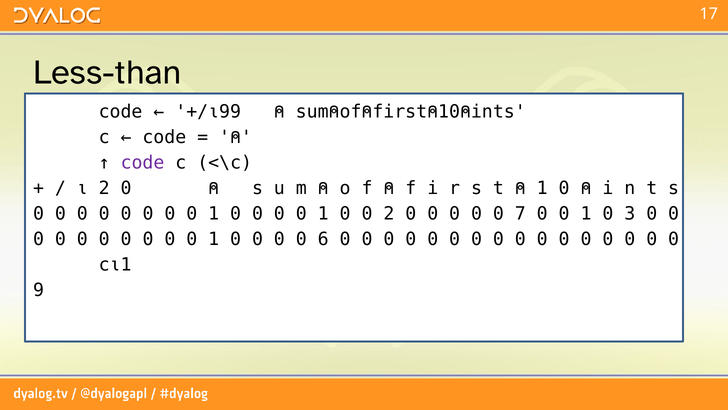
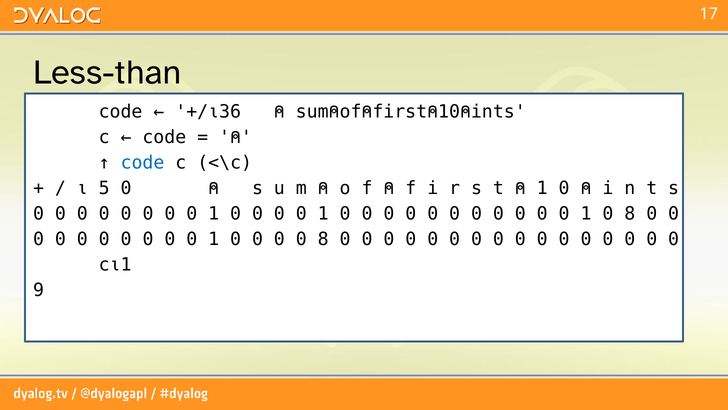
+/⍳99: +/⍳99 -> +/⍳36 (208, 111)
code colour: purple -> blue (143, 162)
2: 2 -> 5 (104, 188)
2: 2 -> 0 (389, 213)
7: 7 -> 0 (520, 213)
1 0 3: 3 -> 8 (630, 213)
0 0 6: 6 -> 8 (323, 239)
